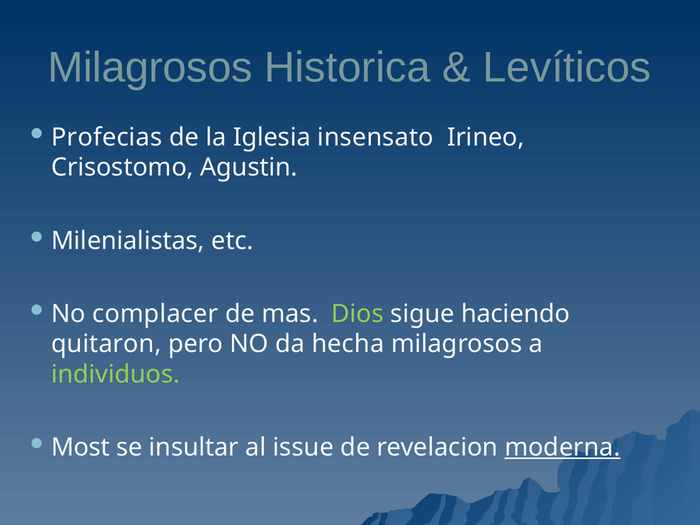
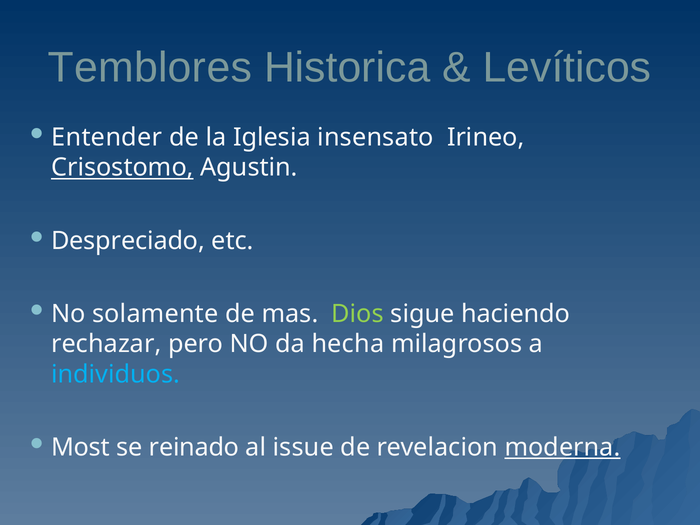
Milagrosos: Milagrosos -> Temblores (150, 68)
Profecias: Profecias -> Entender (107, 137)
Crisostomo underline: none -> present (122, 168)
Milenialistas: Milenialistas -> Despreciado (128, 241)
complacer: complacer -> solamente (155, 314)
quitaron: quitaron -> rechazar (106, 344)
individuos colour: light green -> light blue (116, 374)
insultar: insultar -> reinado (194, 448)
